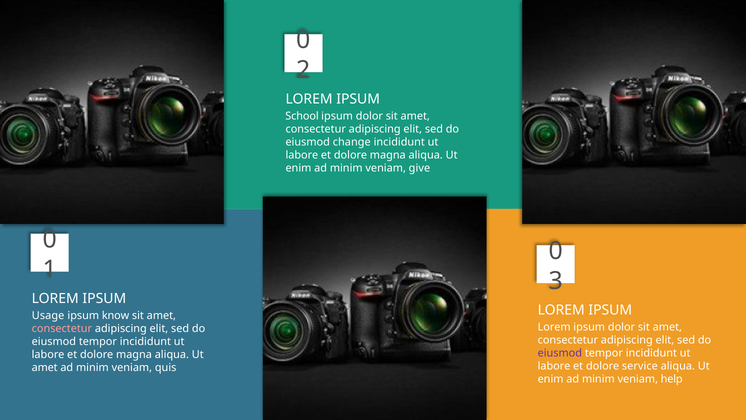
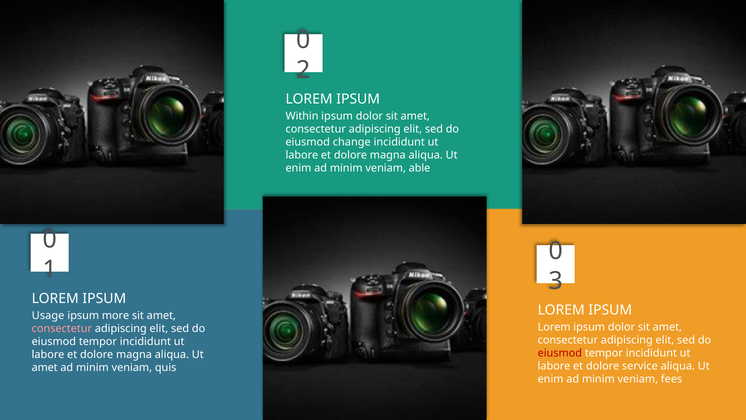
School: School -> Within (302, 116)
give: give -> able (420, 168)
know: know -> more (116, 315)
eiusmod colour: purple -> red (560, 353)
help: help -> fees (672, 379)
